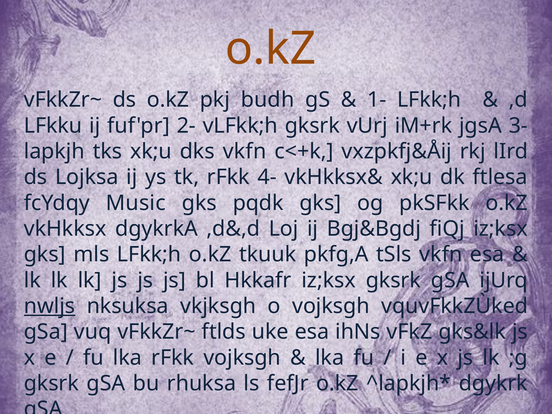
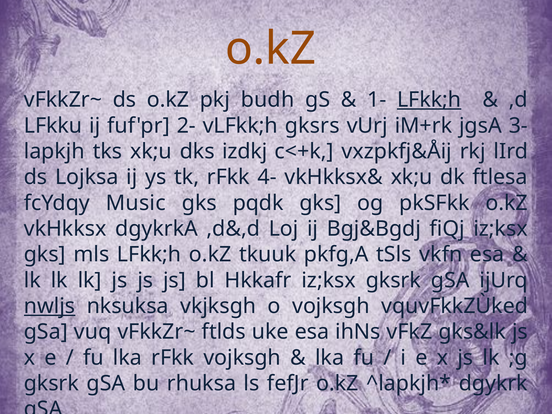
LFkk;h underline: none -> present (429, 100)
vLFkk;h gksrk: gksrk -> gksrs (312, 126)
dks vkfn: vkfn -> izdkj (245, 151)
